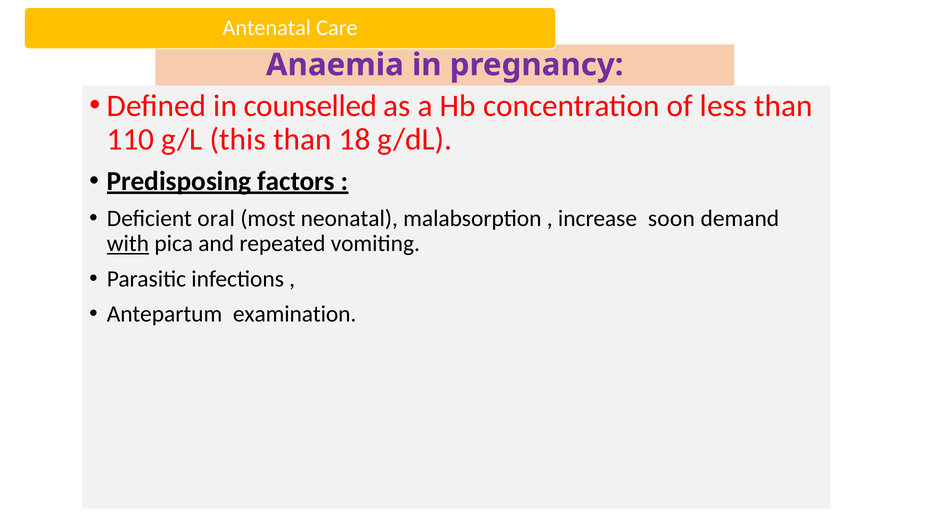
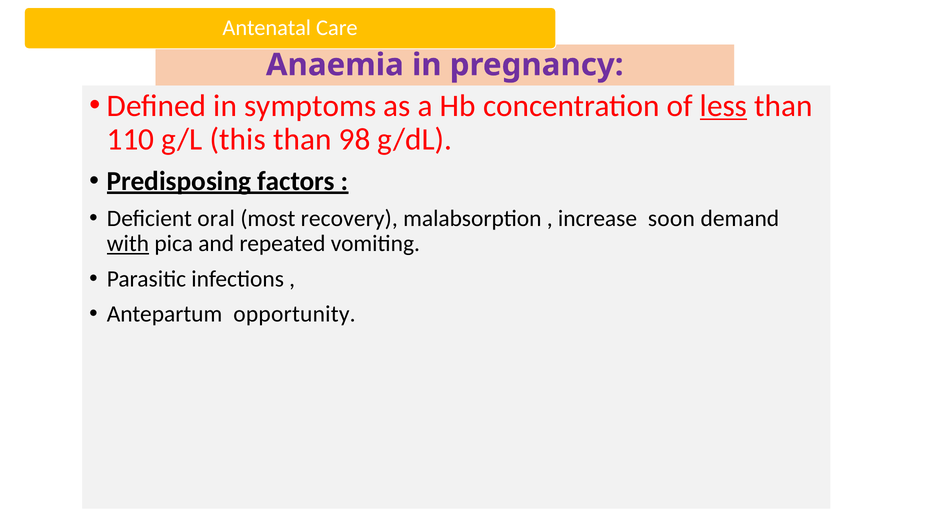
counselled: counselled -> symptoms (310, 106)
less underline: none -> present (724, 106)
18: 18 -> 98 (354, 140)
neonatal: neonatal -> recovery (349, 218)
examination: examination -> opportunity (294, 314)
